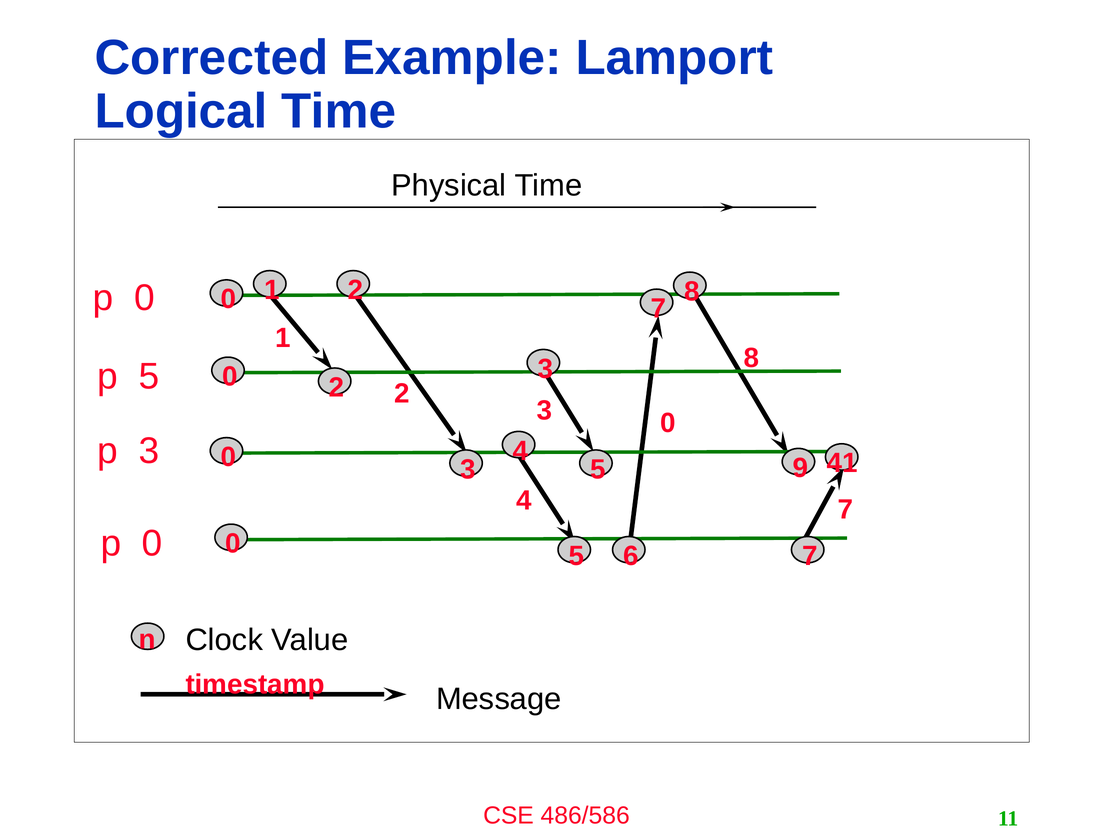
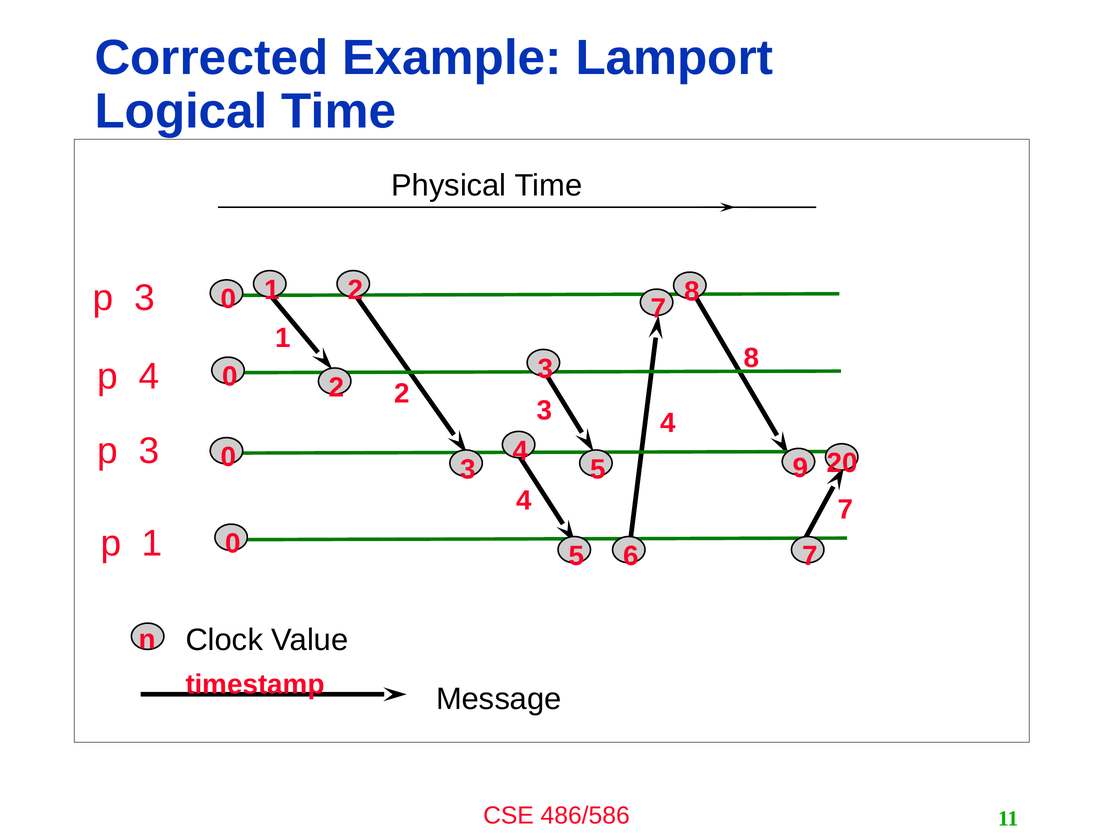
0: 0 -> 3 (144, 298)
p 5: 5 -> 4 (149, 377)
3 0: 0 -> 4 (668, 423)
41: 41 -> 20 (842, 463)
0: 0 -> 1 (152, 544)
